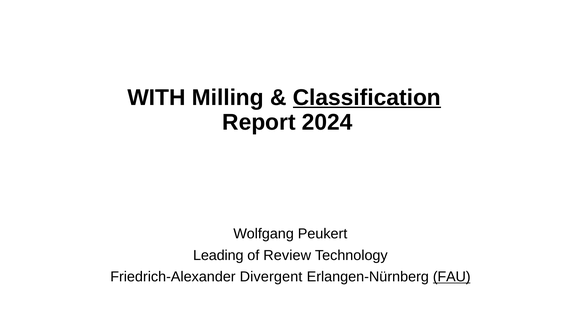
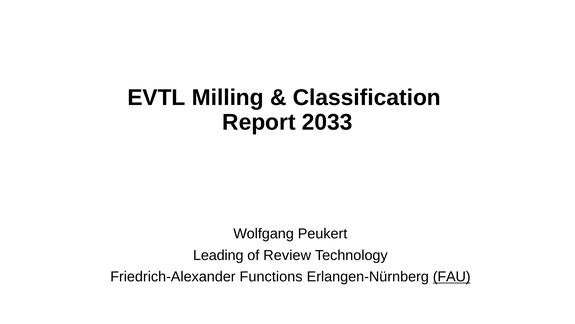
WITH: WITH -> EVTL (156, 97)
Classification underline: present -> none (367, 97)
2024: 2024 -> 2033 (327, 122)
Divergent: Divergent -> Functions (271, 276)
